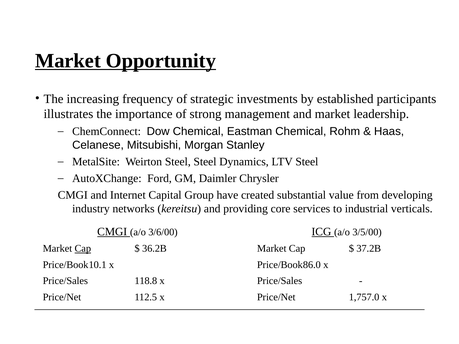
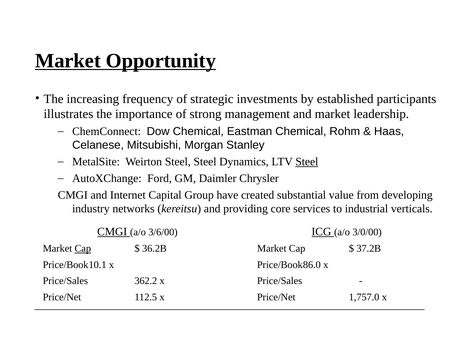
Steel underline: none -> present (307, 162)
3/5/00: 3/5/00 -> 3/0/00 (367, 232)
118.8: 118.8 -> 362.2 (146, 281)
